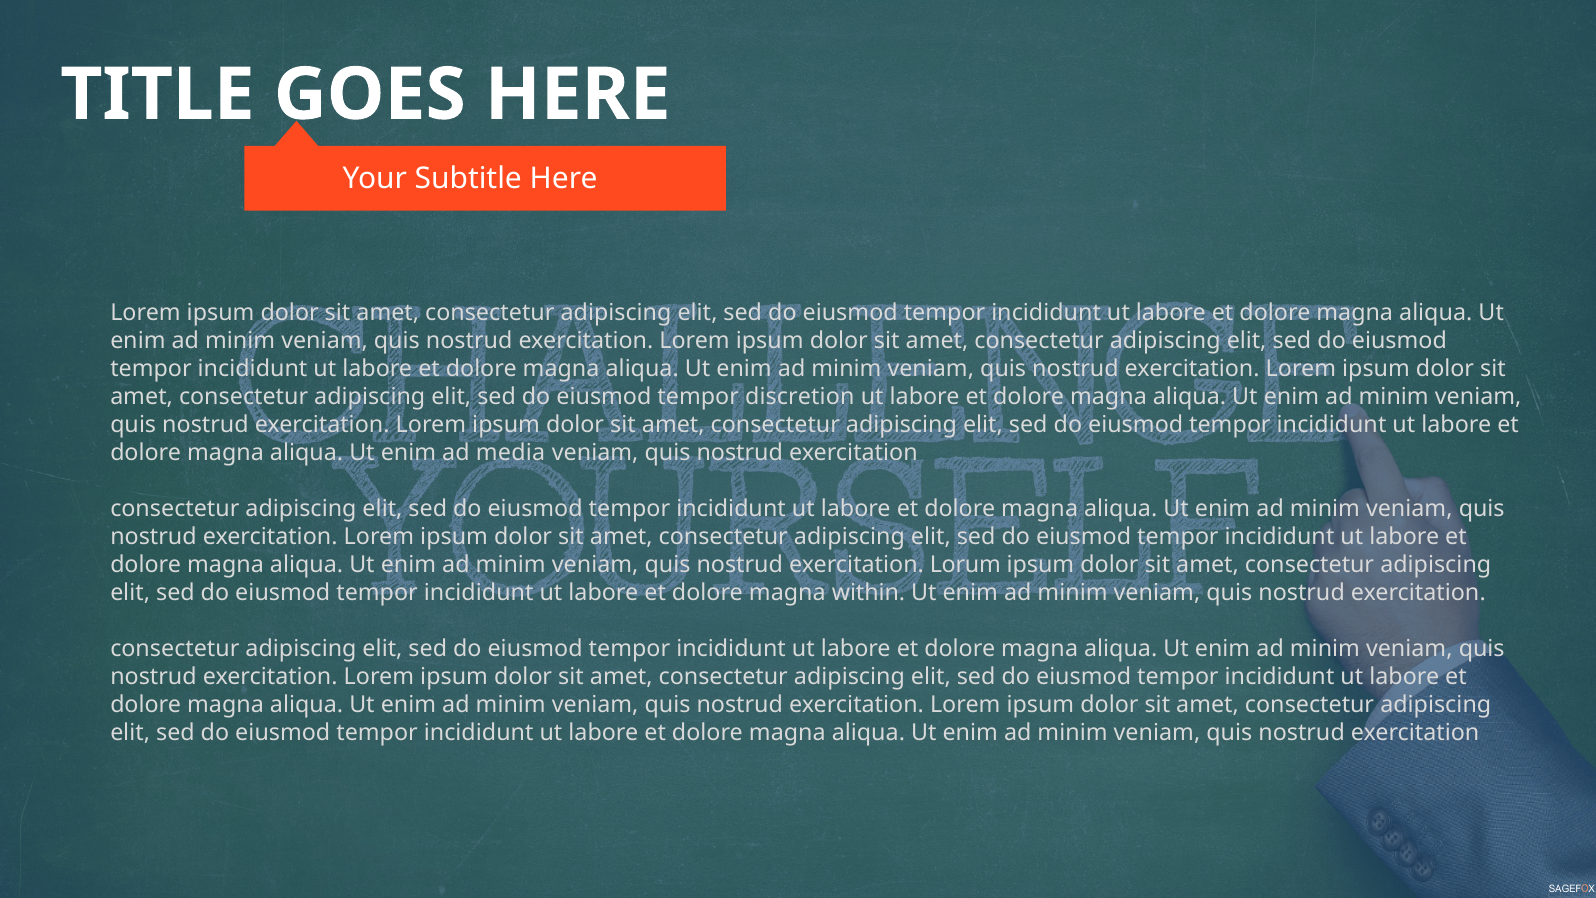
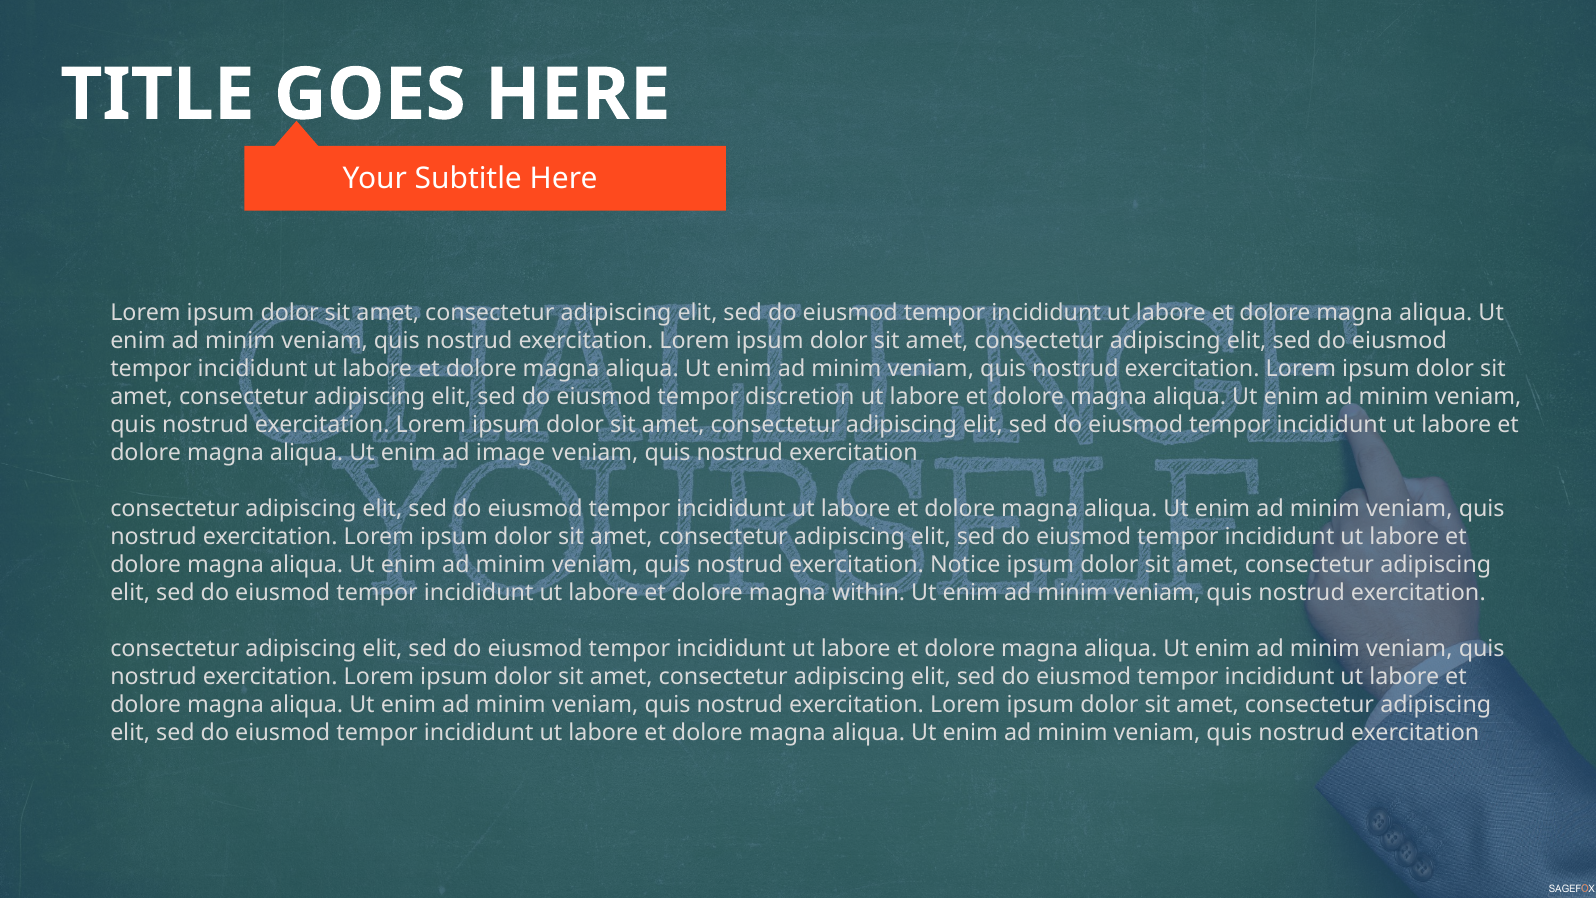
media: media -> image (511, 453)
Lorum: Lorum -> Notice (965, 565)
